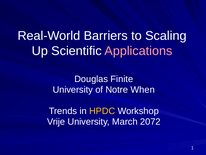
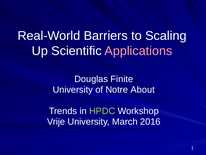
When: When -> About (143, 89)
HPDC colour: yellow -> light green (102, 111)
2072: 2072 -> 2016 (150, 121)
